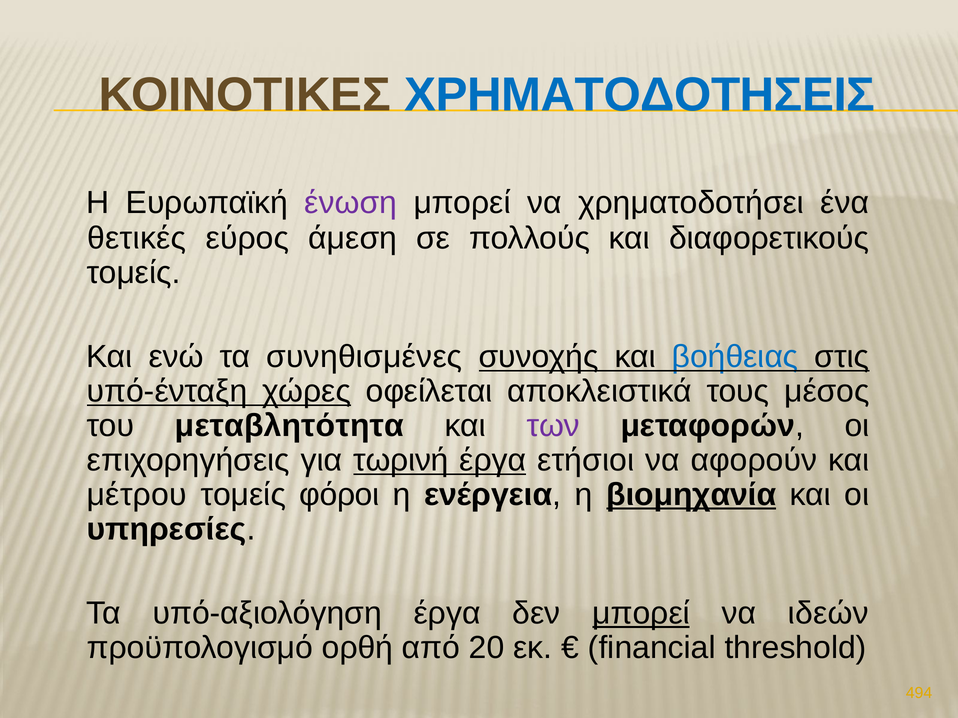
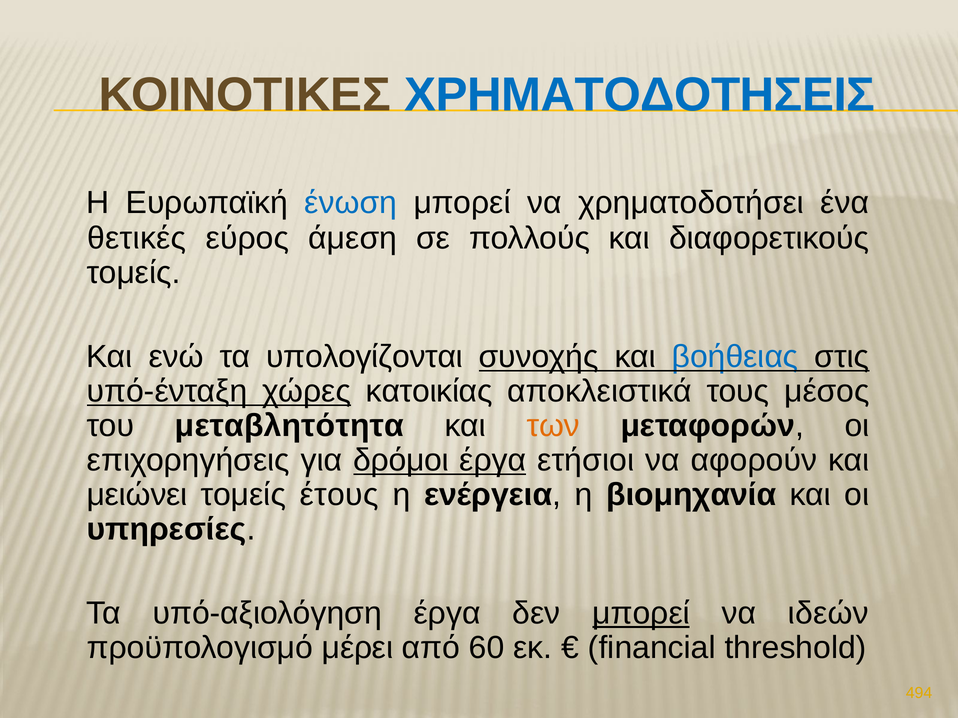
ένωση colour: purple -> blue (351, 203)
συνηθισμένες: συνηθισμένες -> υπολογίζονται (365, 357)
οφείλεται: οφείλεται -> κατοικίας (429, 392)
των colour: purple -> orange (553, 426)
τωρινή: τωρινή -> δρόμοι (401, 460)
μέτρου: μέτρου -> μειώνει (137, 495)
φόροι: φόροι -> έτους (339, 495)
βιομηχανία underline: present -> none (691, 495)
ορθή: ορθή -> μέρει (357, 648)
20: 20 -> 60 (487, 648)
